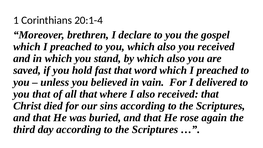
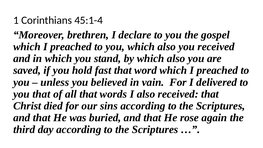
20:1-4: 20:1-4 -> 45:1-4 (89, 20)
where: where -> words (113, 94)
